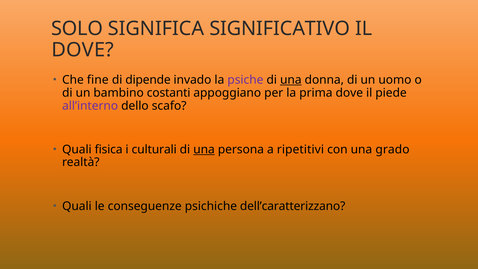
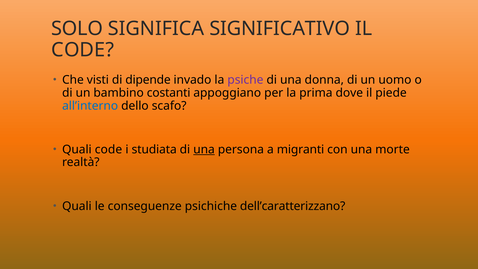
DOVE: DOVE -> CODE (83, 50)
fine: fine -> visti (98, 80)
una underline: present -> none (291, 80)
all’interno colour: purple -> blue (90, 106)
Quali fisica: fisica -> code (108, 149)
culturali: culturali -> studiata (154, 149)
ripetitivi: ripetitivi -> migranti (301, 149)
grado: grado -> morte (393, 149)
